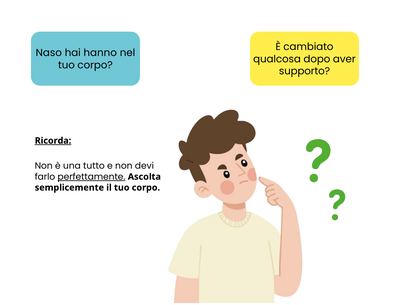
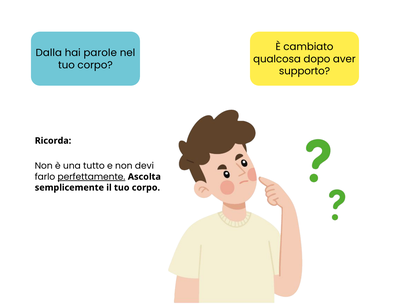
Naso: Naso -> Dalla (49, 53)
hanno: hanno -> parole (100, 53)
Ricorda underline: present -> none (53, 141)
